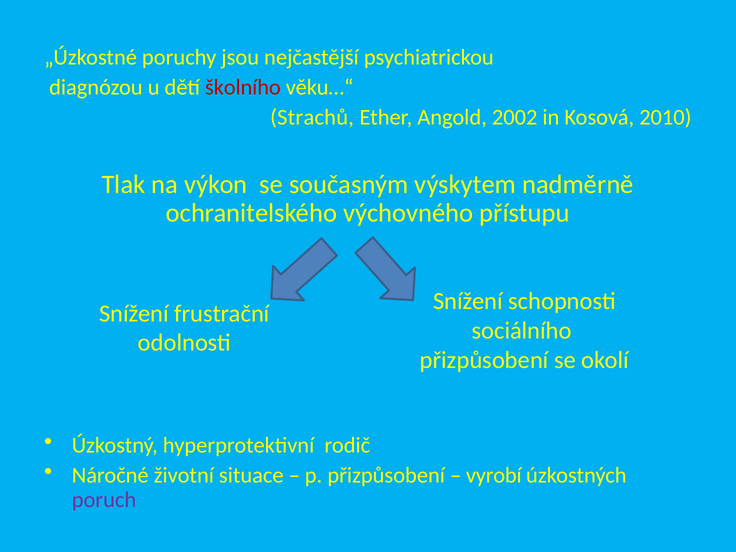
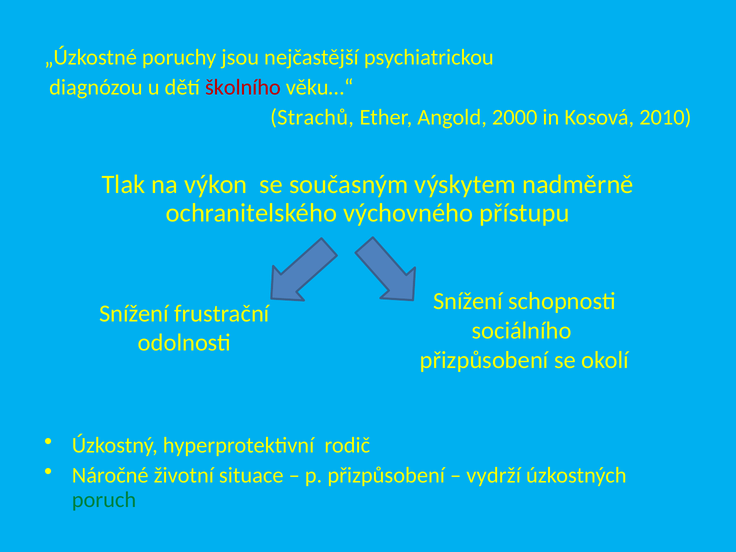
2002: 2002 -> 2000 (515, 117)
vyrobí: vyrobí -> vydrží (494, 475)
poruch colour: purple -> green (104, 500)
